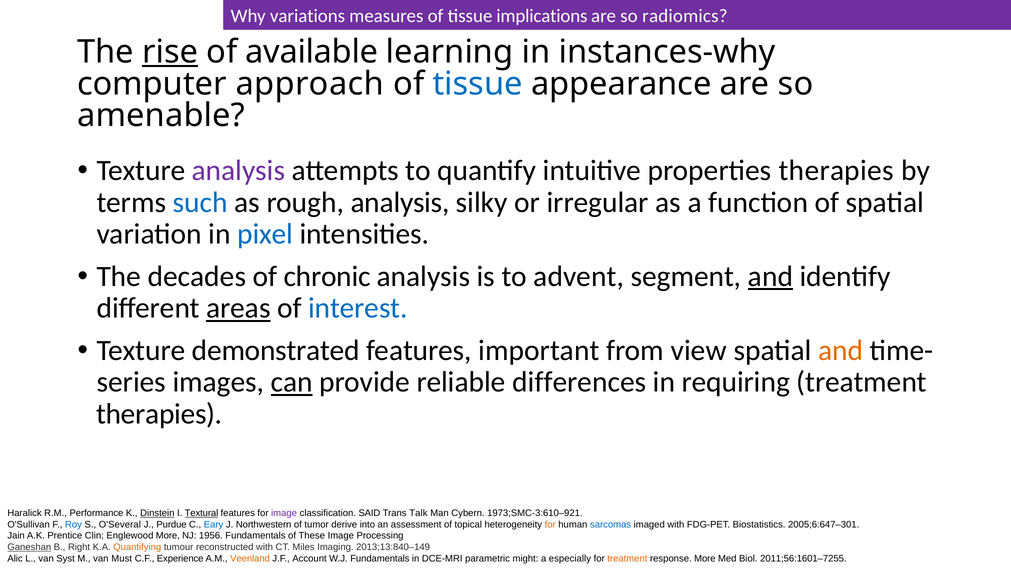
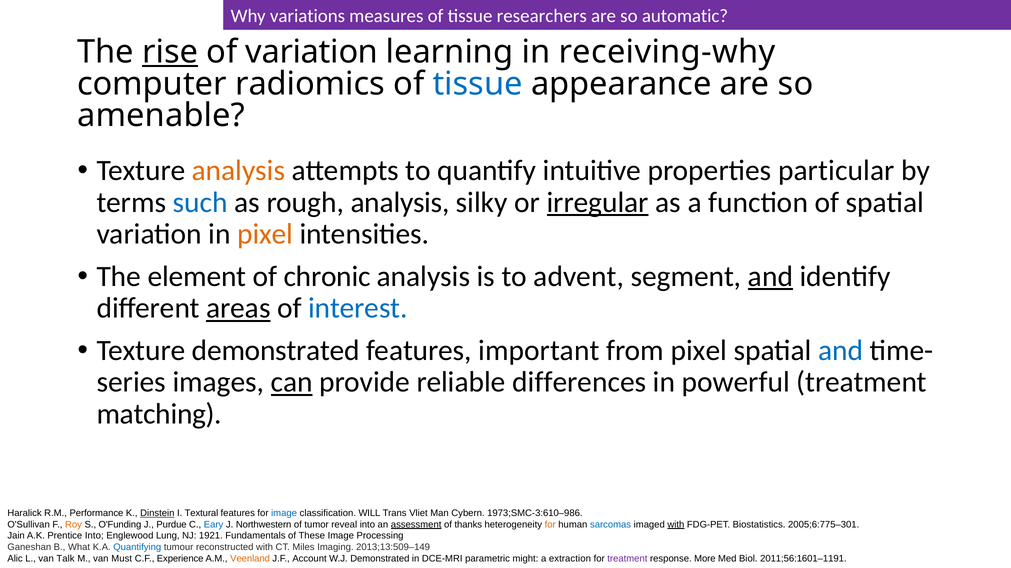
implications: implications -> researchers (542, 16)
radiomics: radiomics -> automatic (685, 16)
of available: available -> variation (312, 52)
instances-why: instances-why -> receiving-why (667, 52)
approach: approach -> radiomics (310, 84)
analysis colour: purple -> orange (239, 171)
properties therapies: therapies -> particular (836, 171)
irregular underline: none -> present (598, 203)
pixel colour: blue -> orange (265, 234)
decades: decades -> element (197, 277)
from view: view -> pixel (699, 351)
and colour: orange -> blue (841, 351)
requiring: requiring -> powerful (736, 383)
therapies: therapies -> matching (159, 414)
Textural underline: present -> none (201, 514)
image colour: purple -> blue (284, 514)
SAID: SAID -> WILL (369, 514)
Talk: Talk -> Vliet (419, 514)
1973;SMC-3:610–921: 1973;SMC-3:610–921 -> 1973;SMC-3:610–986 (535, 514)
Roy colour: blue -> orange (74, 525)
O'Several: O'Several -> O'Funding (120, 525)
derive: derive -> reveal (344, 525)
assessment underline: none -> present (416, 525)
topical: topical -> thanks (468, 525)
with underline: none -> present (676, 525)
2005;6:647–301: 2005;6:647–301 -> 2005;6:775–301 (824, 525)
Prentice Clin: Clin -> Into (94, 536)
Englewood More: More -> Lung (168, 536)
1956: 1956 -> 1921 (211, 536)
Ganeshan underline: present -> none (29, 548)
Right: Right -> What (79, 548)
Quantifying colour: orange -> blue (137, 548)
2013;13:840–149: 2013;13:840–149 -> 2013;13:509–149 (393, 548)
Syst: Syst -> Talk (66, 559)
W.J Fundamentals: Fundamentals -> Demonstrated (380, 559)
especially: especially -> extraction (570, 559)
treatment colour: orange -> purple (627, 559)
2011;56:1601–7255: 2011;56:1601–7255 -> 2011;56:1601–1191 (803, 559)
